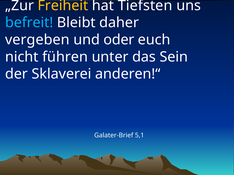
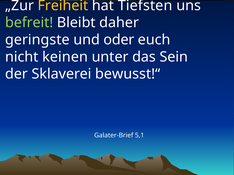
befreit colour: light blue -> light green (29, 23)
vergeben: vergeben -> geringste (37, 40)
führen: führen -> keinen (65, 57)
anderen!“: anderen!“ -> bewusst!“ (128, 74)
